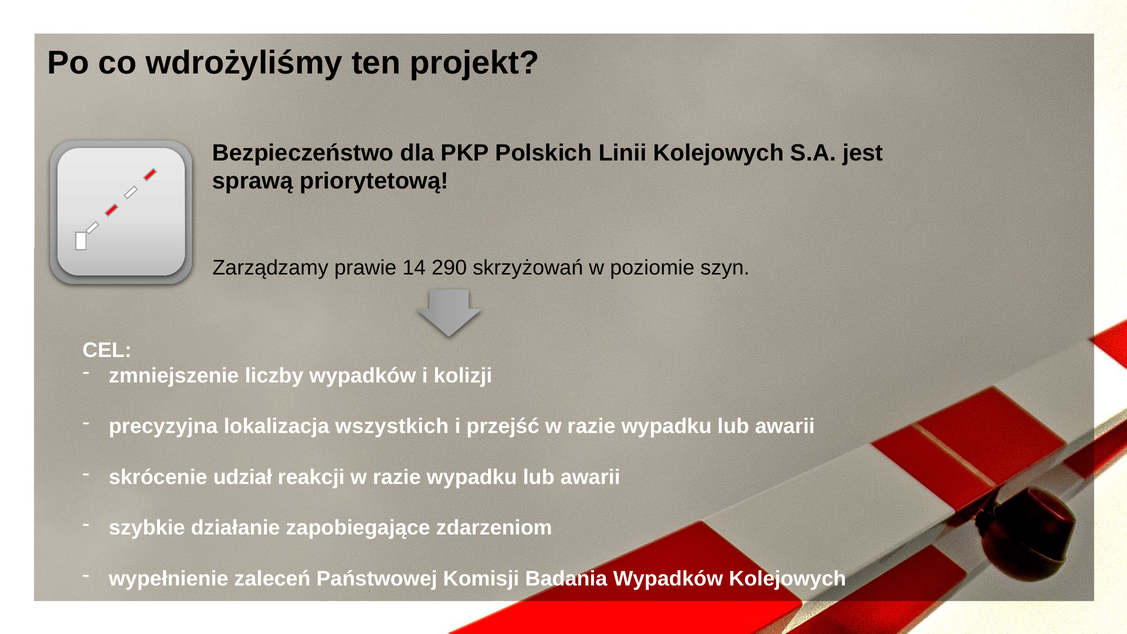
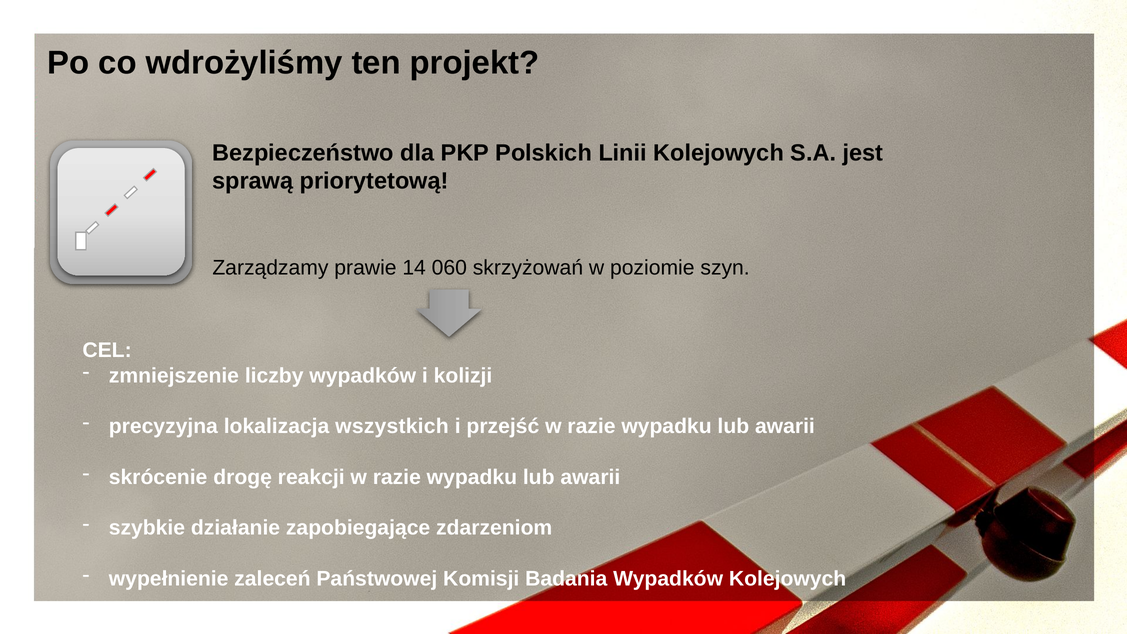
290: 290 -> 060 (449, 268)
udział: udział -> drogę (243, 477)
